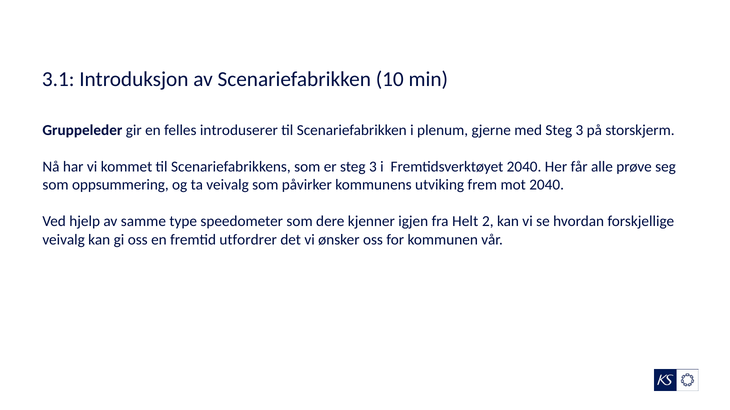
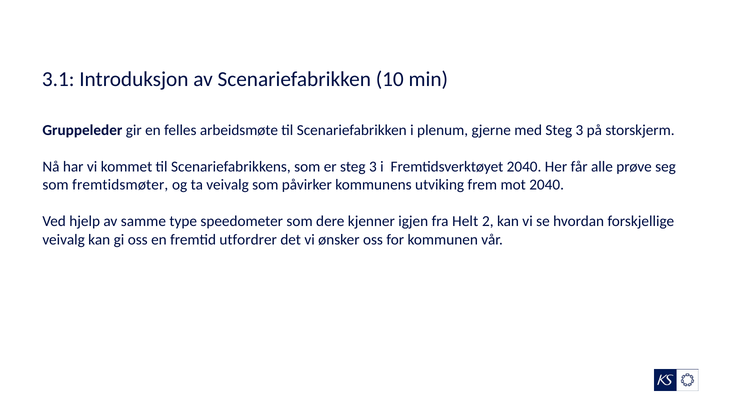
introduserer: introduserer -> arbeidsmøte (239, 130)
oppsummering: oppsummering -> fremtidsmøter (120, 185)
